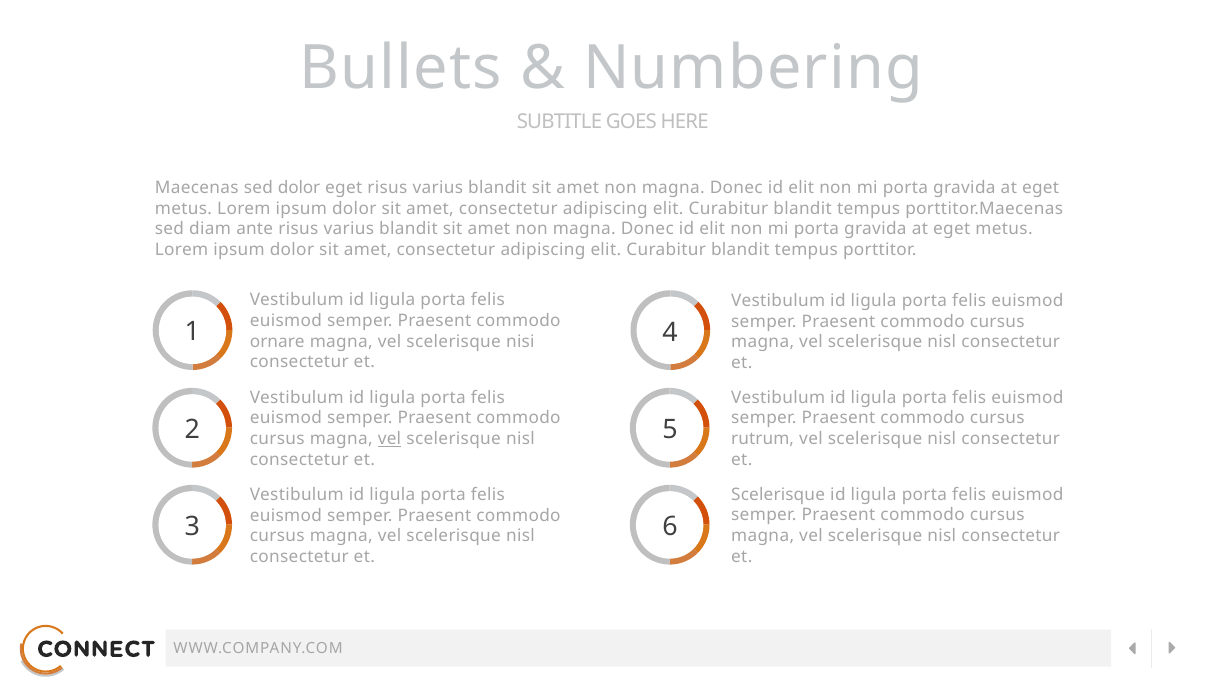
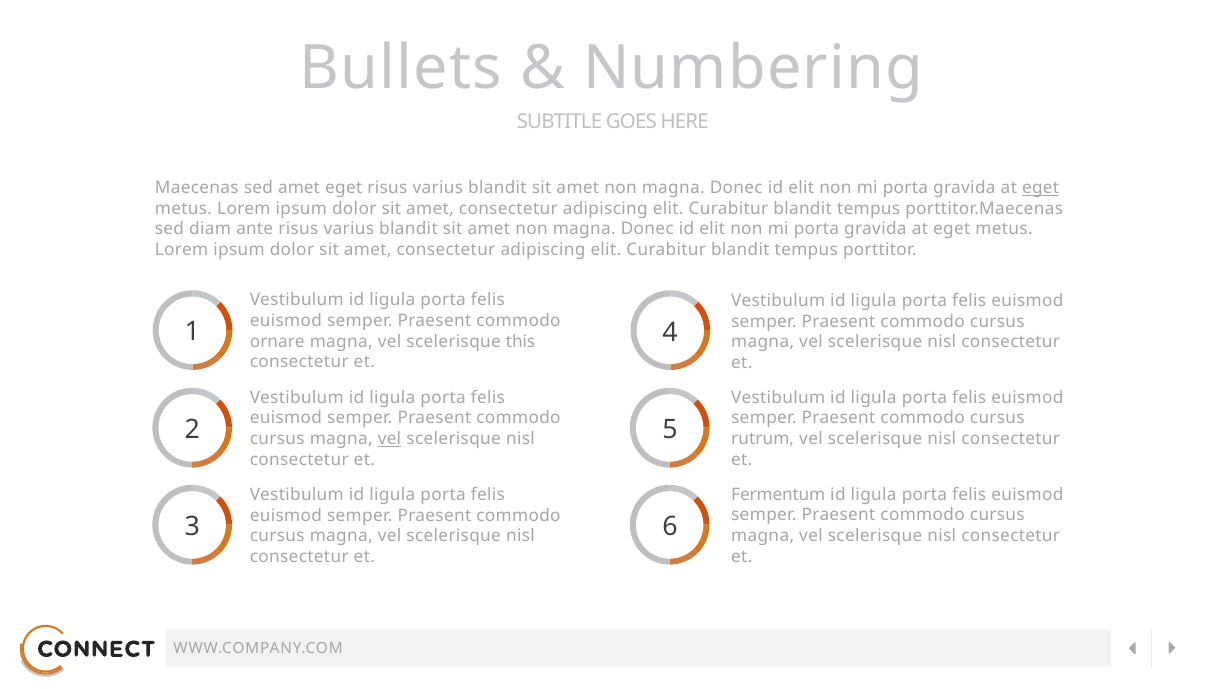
sed dolor: dolor -> amet (299, 188)
eget underline: none -> present (1041, 188)
nisi: nisi -> this (521, 341)
Scelerisque: Scelerisque -> Fermentum (778, 494)
